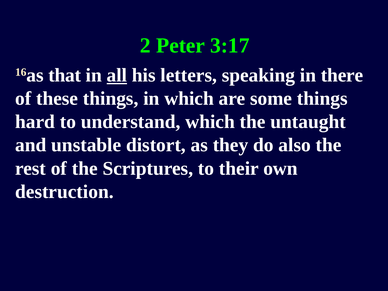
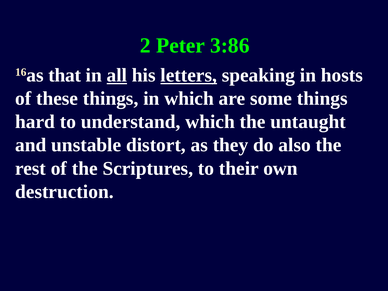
3:17: 3:17 -> 3:86 (230, 45)
letters underline: none -> present (189, 75)
there: there -> hosts (342, 75)
